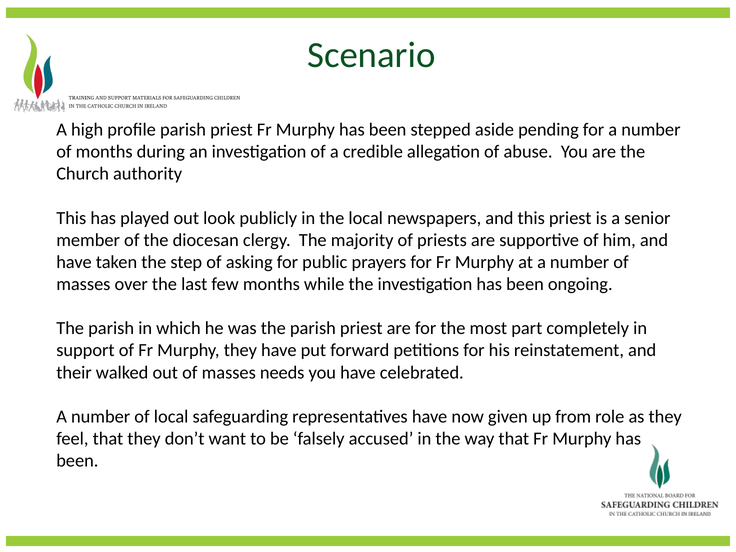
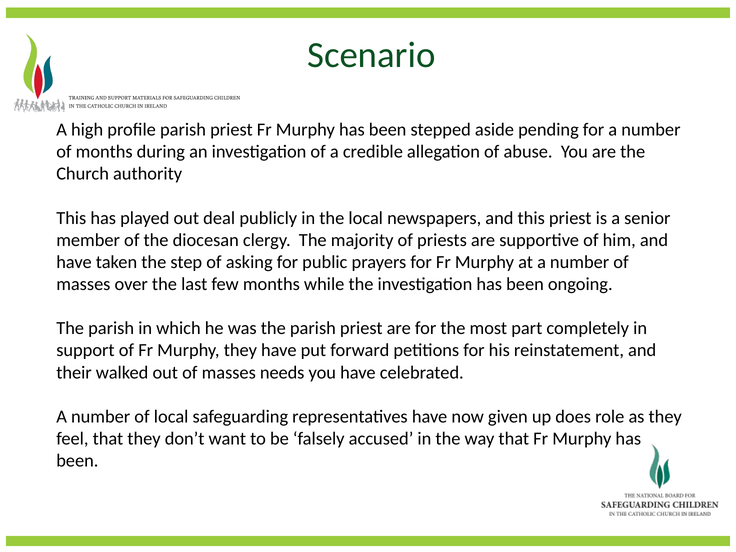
look: look -> deal (219, 218)
from: from -> does (573, 417)
